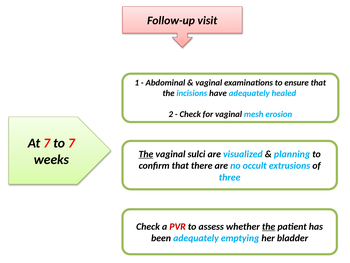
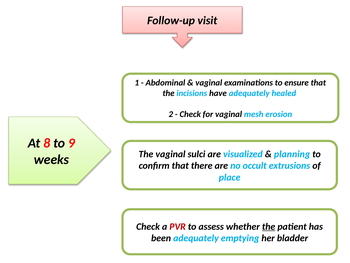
At 7: 7 -> 8 (47, 143)
to 7: 7 -> 9 (72, 143)
The underline: present -> none (146, 154)
three: three -> place (230, 177)
